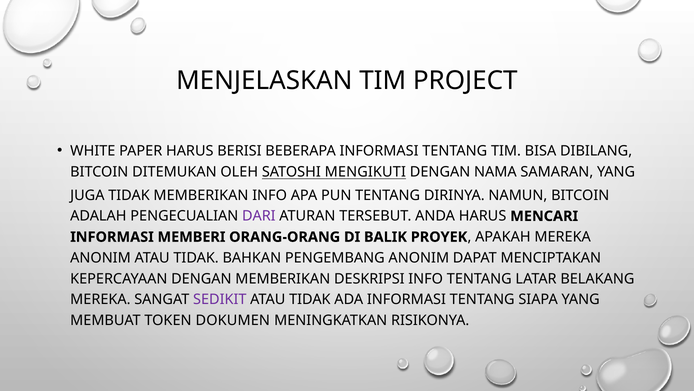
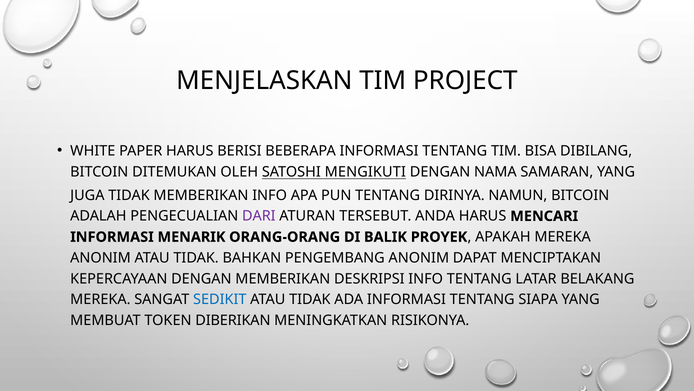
MEMBERI: MEMBERI -> MENARIK (191, 237)
SEDIKIT colour: purple -> blue (220, 299)
DOKUMEN: DOKUMEN -> DIBERIKAN (233, 320)
